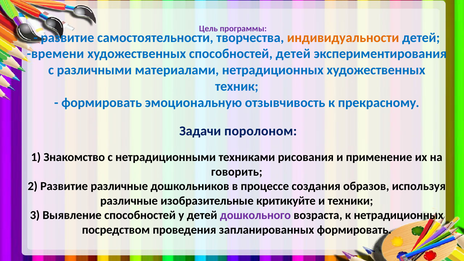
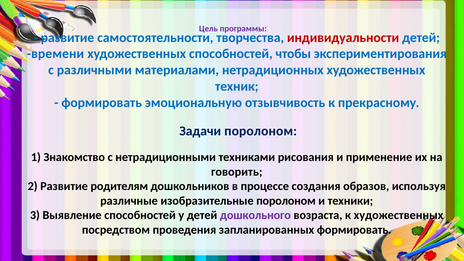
индивидуальности colour: orange -> red (343, 38)
способностей детей: детей -> чтобы (293, 54)
Развитие различные: различные -> родителям (119, 186)
изобразительные критикуйте: критикуйте -> поролоном (286, 201)
к нетрадиционных: нетрадиционных -> художественных (399, 215)
